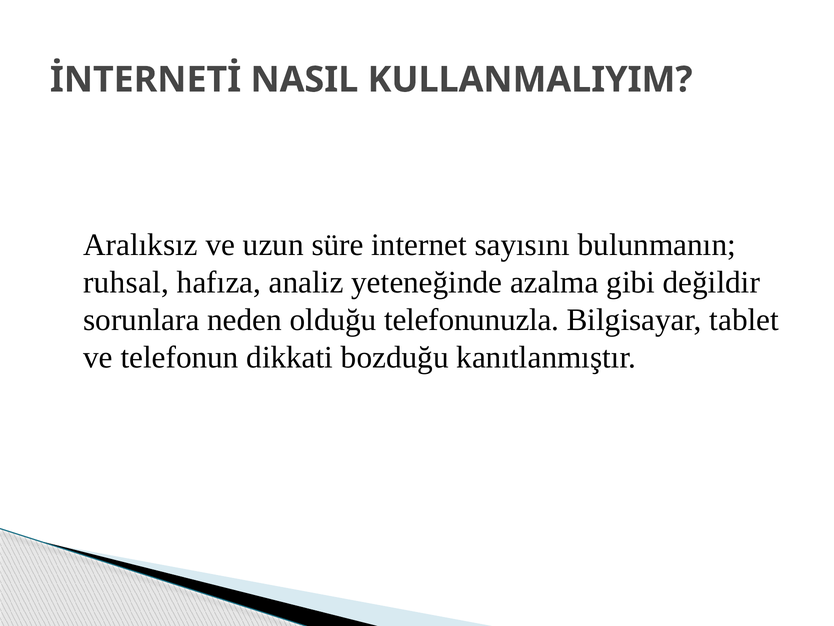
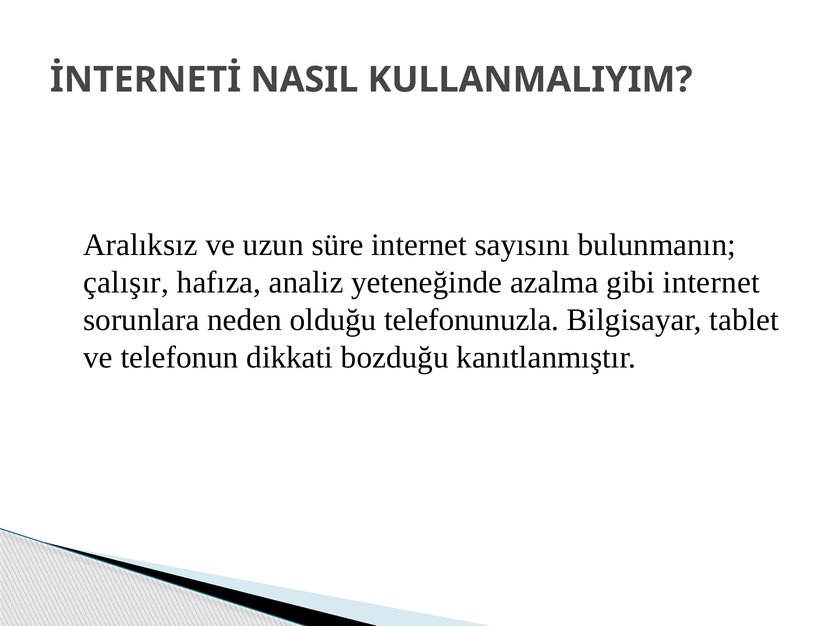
ruhsal: ruhsal -> çalışır (126, 282)
gibi değildir: değildir -> internet (711, 282)
